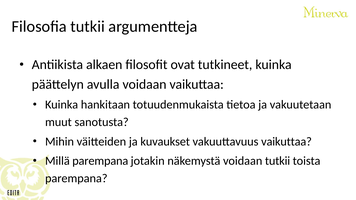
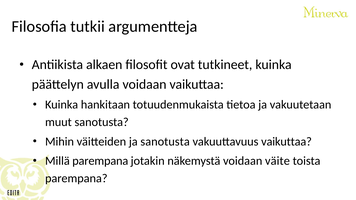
ja kuvaukset: kuvaukset -> sanotusta (165, 142)
voidaan tutkii: tutkii -> väite (277, 161)
